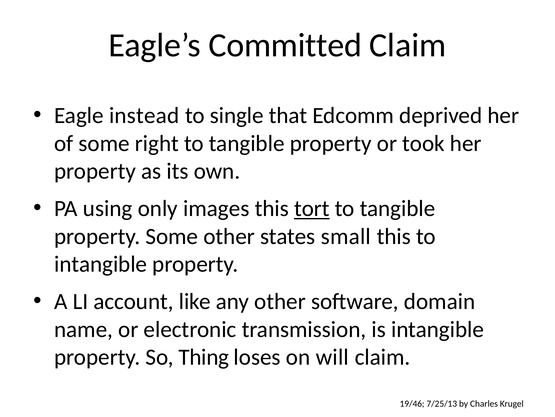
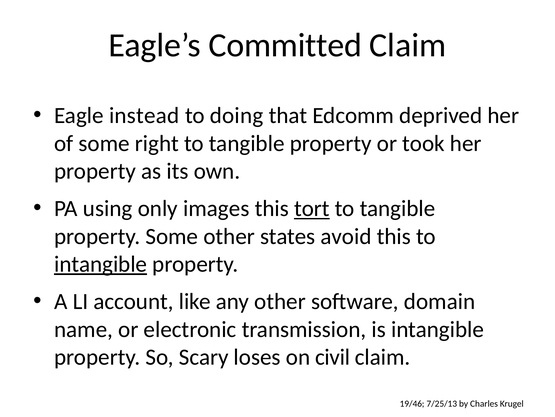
single: single -> doing (237, 115)
small: small -> avoid (346, 236)
intangible underline: none -> present (101, 264)
Thing: Thing -> Scary (204, 357)
will: will -> civil (333, 357)
